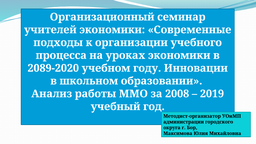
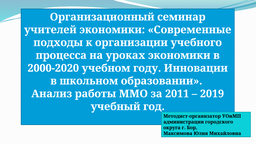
2089-2020: 2089-2020 -> 2000-2020 (53, 68)
2008: 2008 -> 2011 (177, 94)
